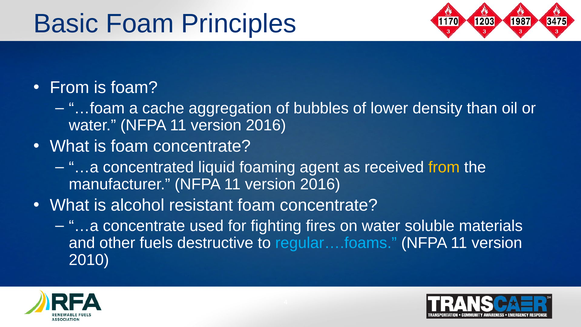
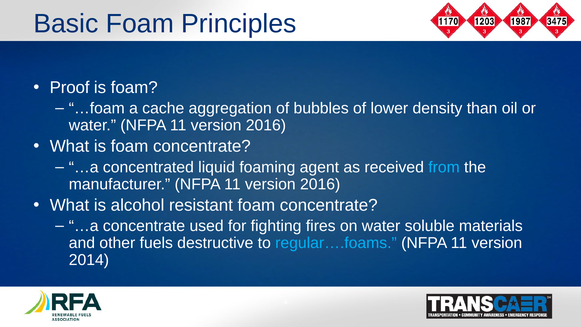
From: From -> Proof (70, 87)
from colour: yellow -> light blue (444, 167)
2010: 2010 -> 2014 (89, 260)
